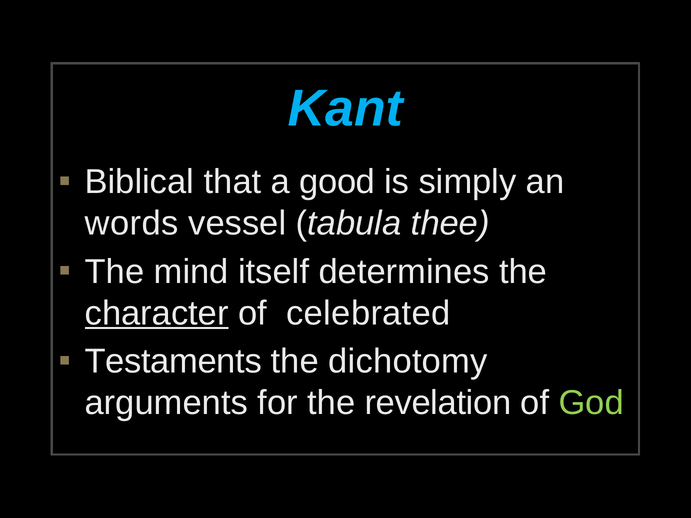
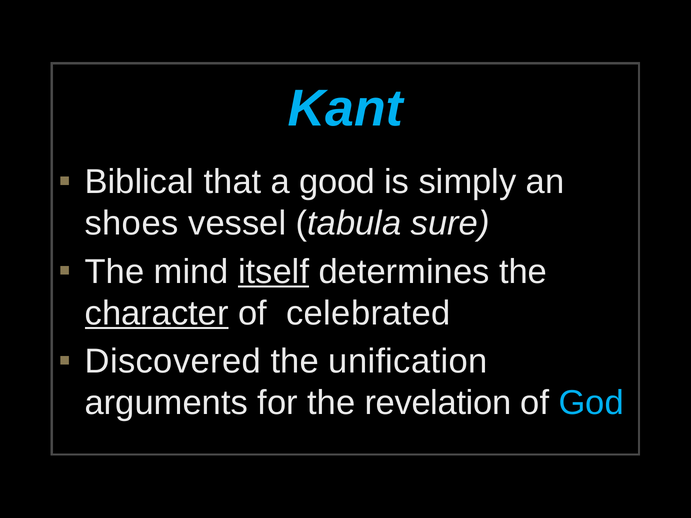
words: words -> shoes (132, 224)
thee: thee -> sure (450, 224)
itself underline: none -> present (274, 272)
Testaments: Testaments -> Discovered (173, 362)
dichotomy: dichotomy -> unification (408, 362)
God colour: light green -> light blue (591, 403)
